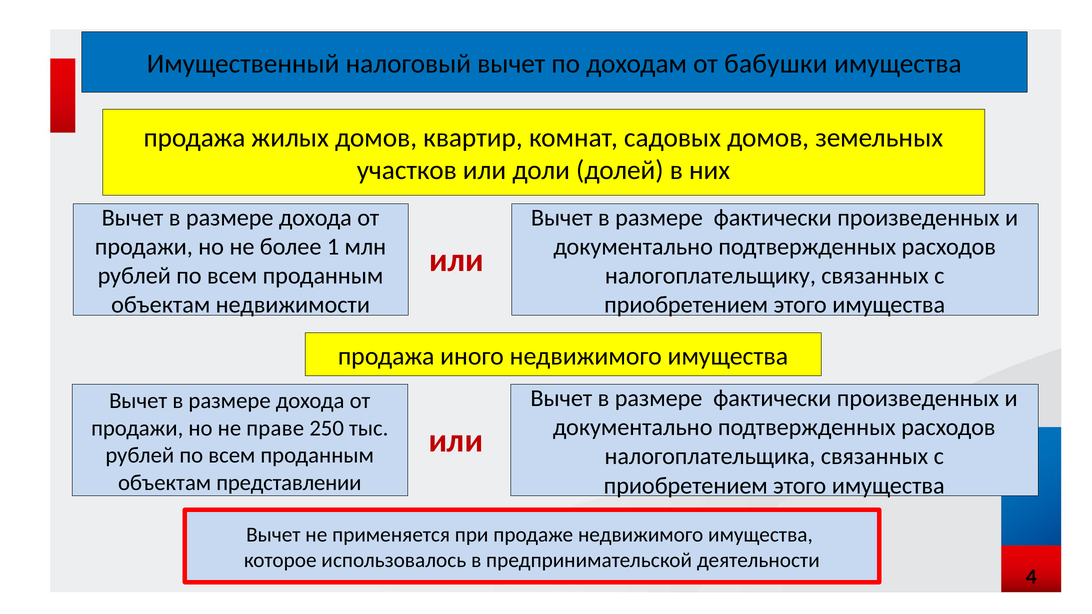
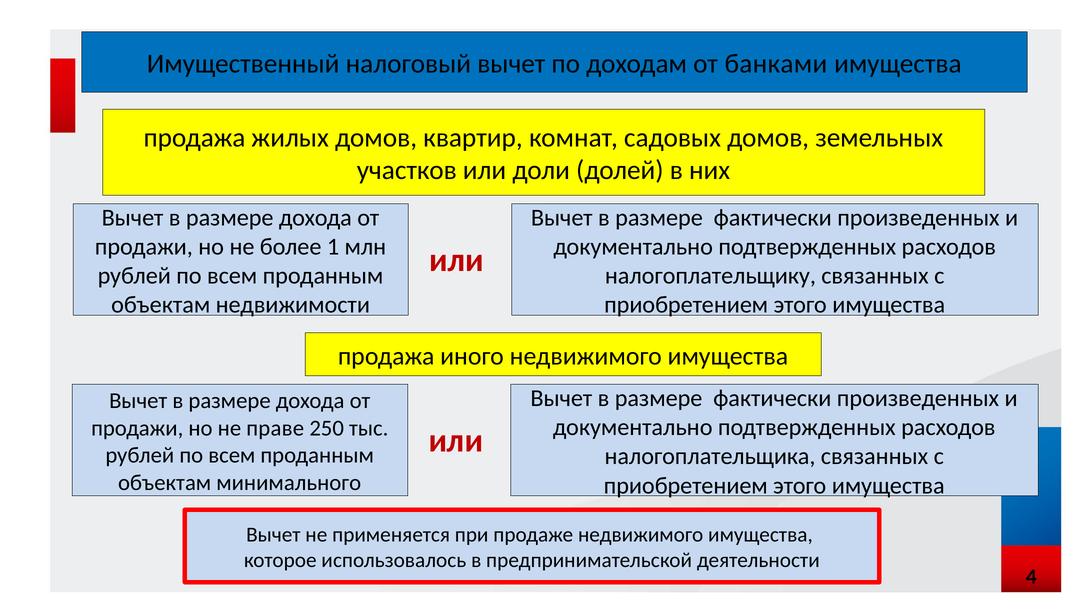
бабушки: бабушки -> банками (776, 64)
представлении: представлении -> минимального (289, 483)
